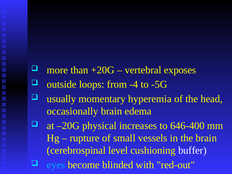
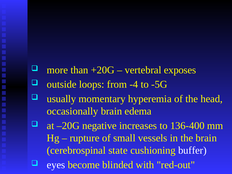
physical: physical -> negative (99, 126)
646-400: 646-400 -> 136-400 (187, 126)
level: level -> state (118, 150)
eyes colour: light blue -> white (56, 165)
